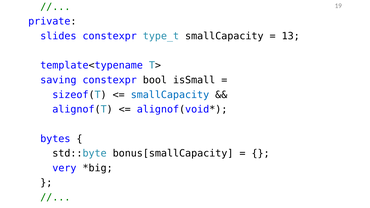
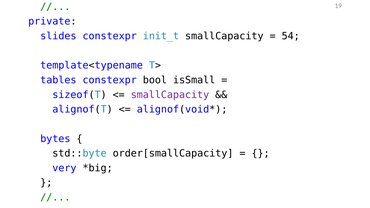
type_t: type_t -> init_t (161, 36)
13: 13 -> 54 (291, 36)
saving: saving -> tables (58, 80)
smallCapacity colour: blue -> purple (170, 95)
bonus[smallCapacity: bonus[smallCapacity -> order[smallCapacity (173, 153)
